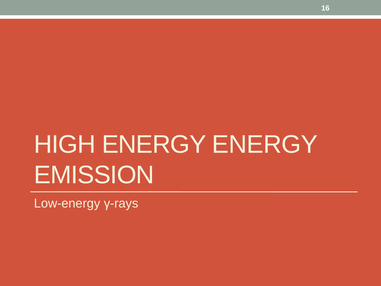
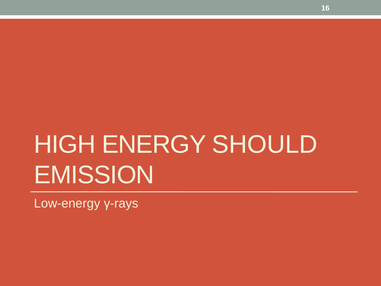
ENERGY ENERGY: ENERGY -> SHOULD (265, 144)
